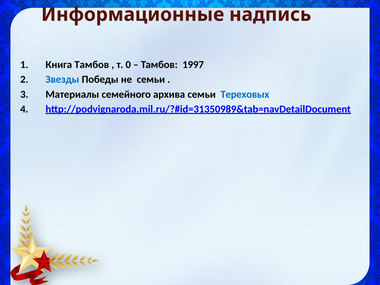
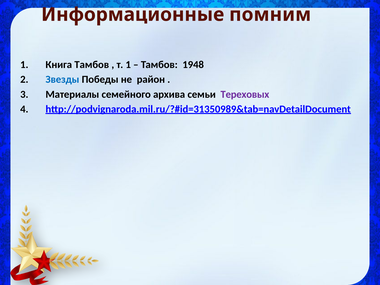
надпись: надпись -> помним (270, 15)
т 0: 0 -> 1 (128, 65)
1997: 1997 -> 1948 (193, 65)
не семьи: семьи -> район (151, 80)
Тереховых colour: blue -> purple (245, 94)
